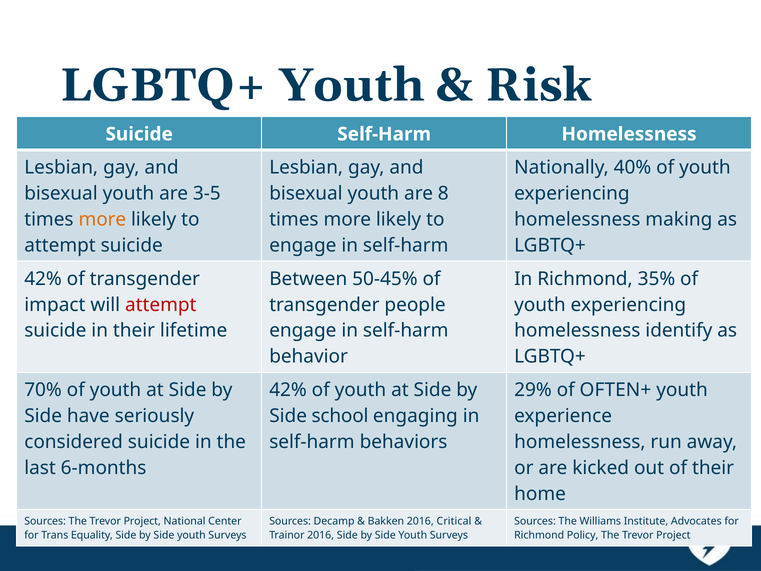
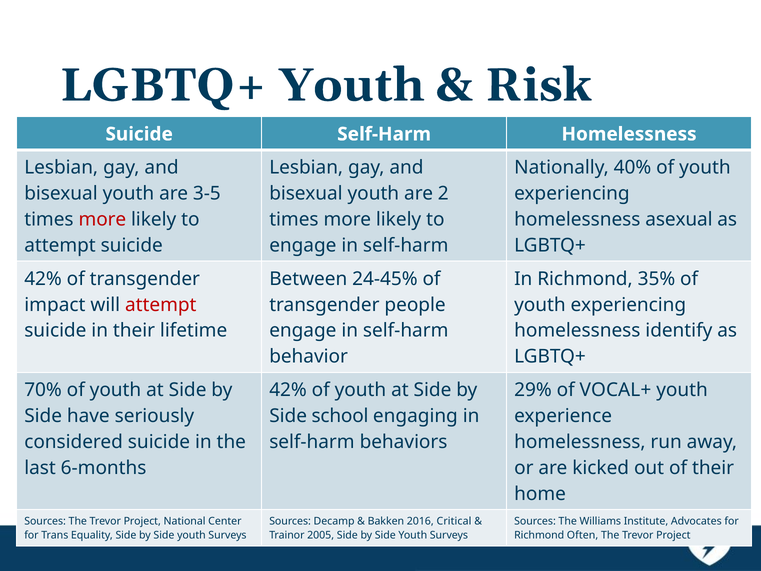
8: 8 -> 2 (443, 193)
more colour: orange -> red (102, 219)
making: making -> asexual (679, 219)
50-45%: 50-45% -> 24-45% (385, 279)
OFTEN+: OFTEN+ -> VOCAL+ (615, 390)
Trainor 2016: 2016 -> 2005 (321, 535)
Policy: Policy -> Often (583, 535)
